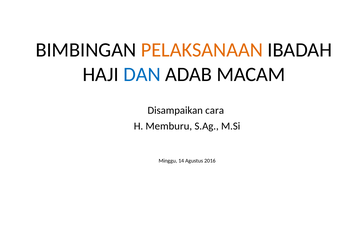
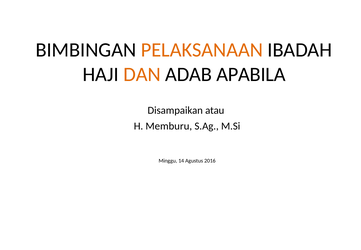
DAN colour: blue -> orange (142, 74)
MACAM: MACAM -> APABILA (251, 74)
cara: cara -> atau (215, 110)
